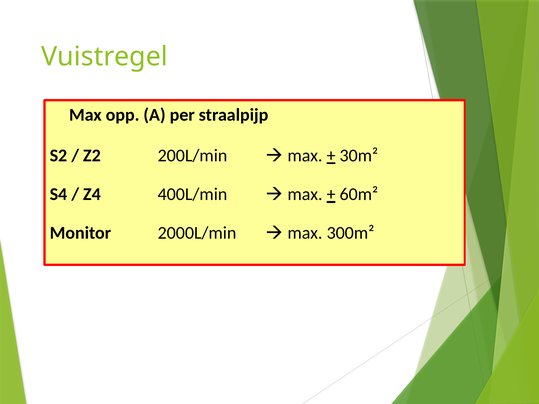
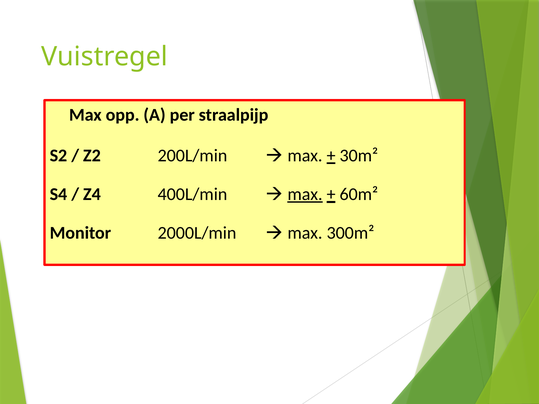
max underline: none -> present (305, 194)
